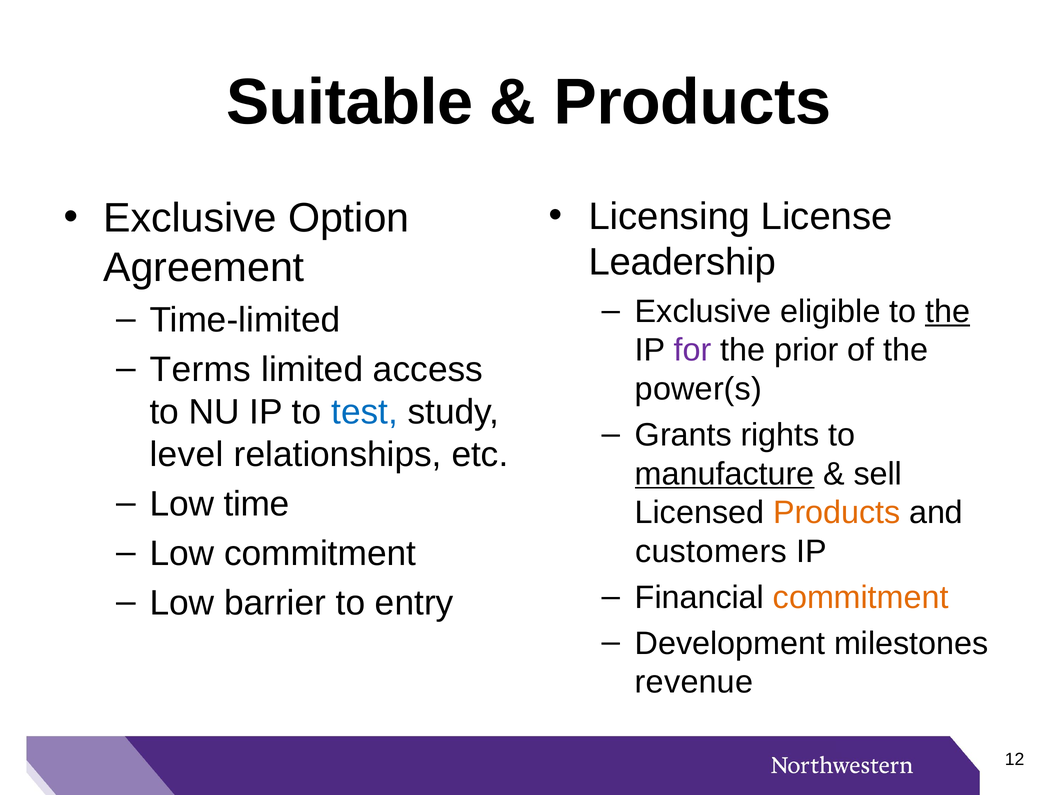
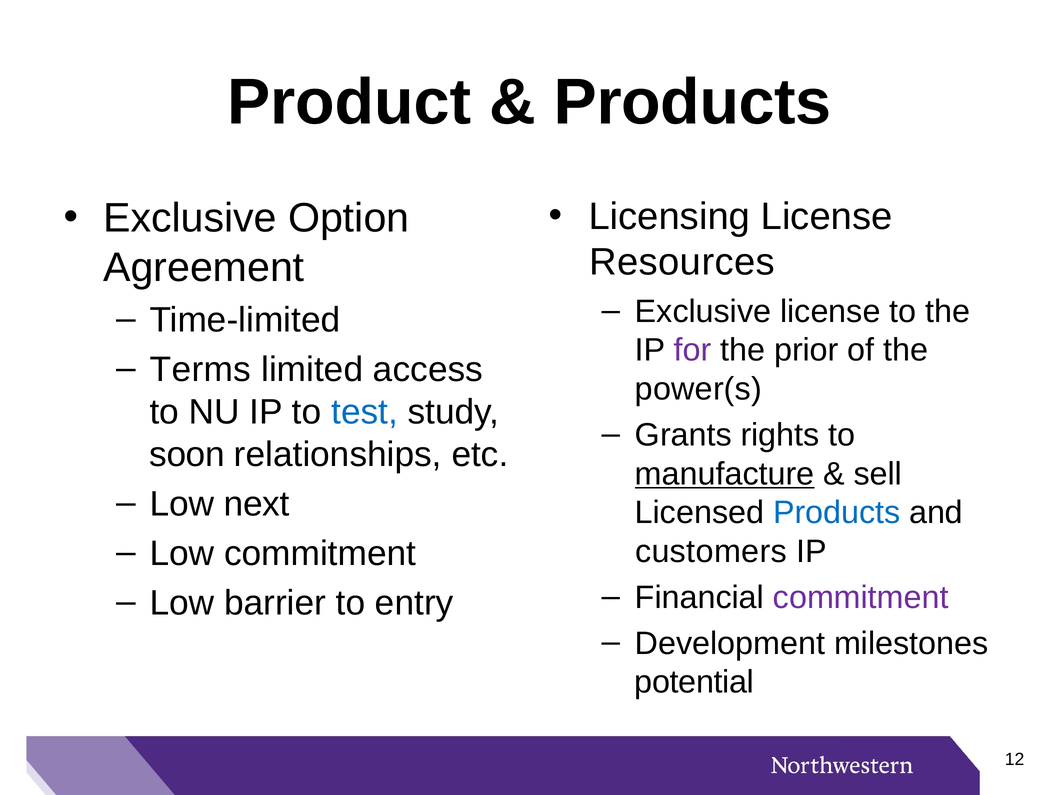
Suitable: Suitable -> Product (349, 103)
Leadership: Leadership -> Resources (682, 262)
Exclusive eligible: eligible -> license (830, 311)
the underline: present -> none (948, 311)
level: level -> soon (187, 454)
time: time -> next (257, 504)
Products colour: orange -> blue (837, 512)
commitment colour: orange -> purple (861, 597)
revenue: revenue -> potential (694, 682)
